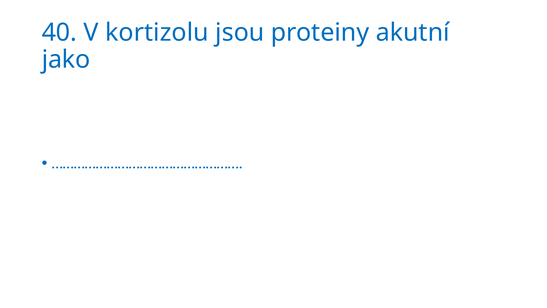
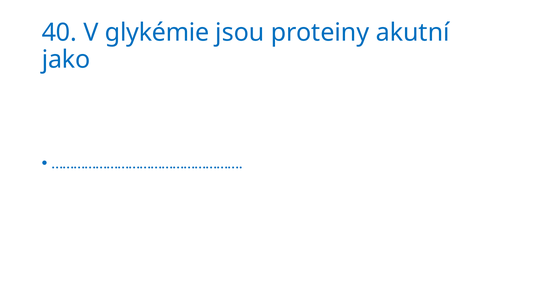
kortizolu: kortizolu -> glykémie (157, 32)
